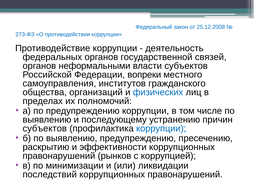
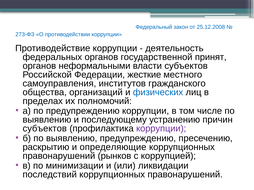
связей: связей -> принят (211, 57)
вопреки: вопреки -> жесткие (144, 75)
коррупции colour: blue -> purple (161, 129)
эффективности: эффективности -> определяющие (113, 147)
